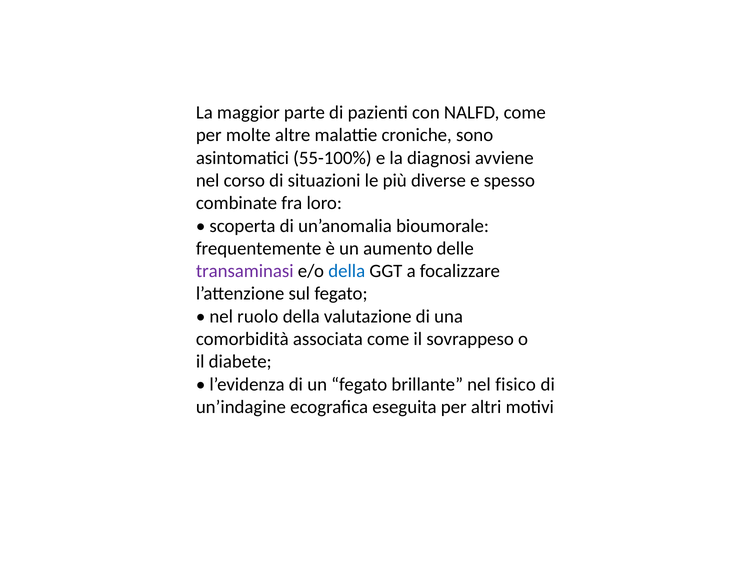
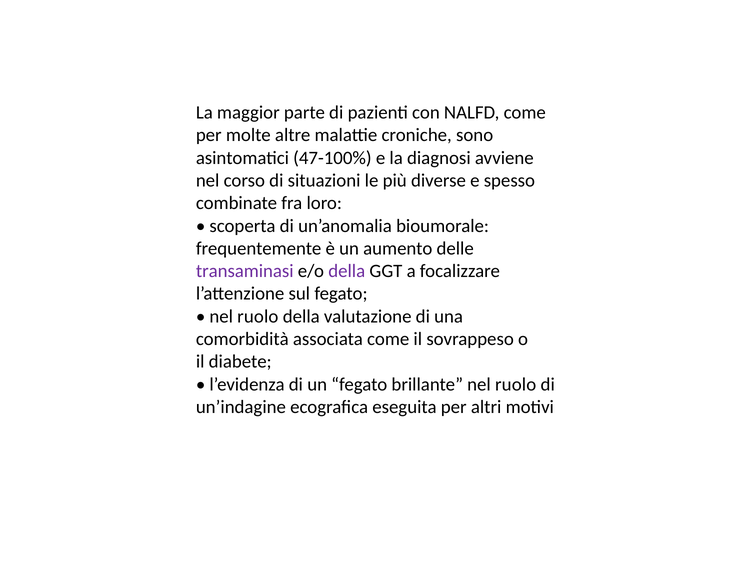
55-100%: 55-100% -> 47-100% (332, 158)
della colour: blue -> purple (347, 271)
brillante nel fisico: fisico -> ruolo (516, 384)
